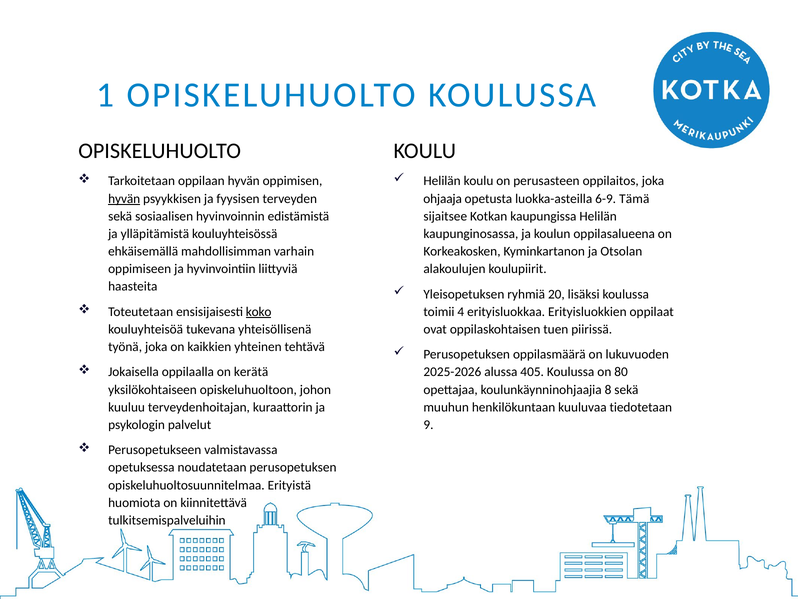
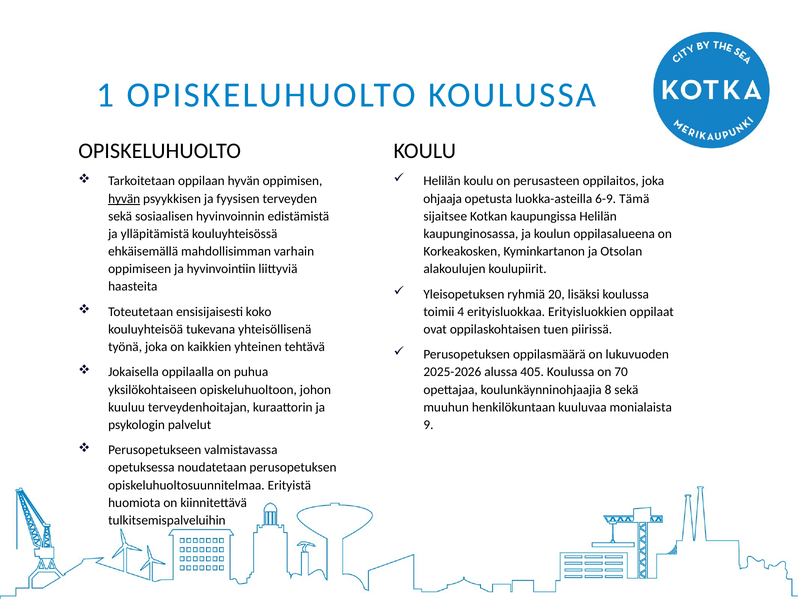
koko underline: present -> none (259, 311)
kerätä: kerätä -> puhua (251, 372)
80: 80 -> 70 (621, 372)
tiedotetaan: tiedotetaan -> monialaista (641, 407)
